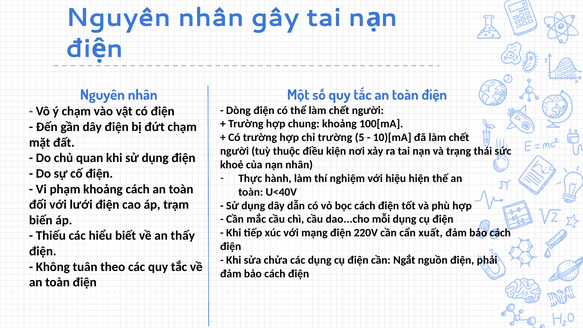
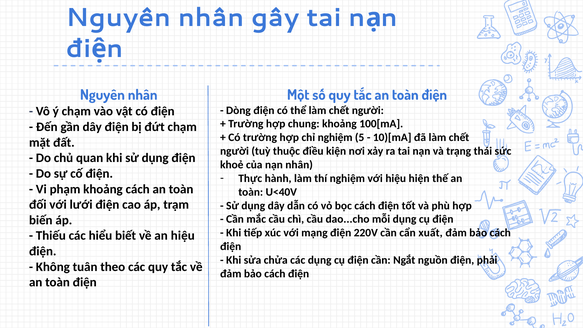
chỉ trường: trường -> nghiệm (335, 138)
an thấy: thấy -> hiệu (183, 236)
